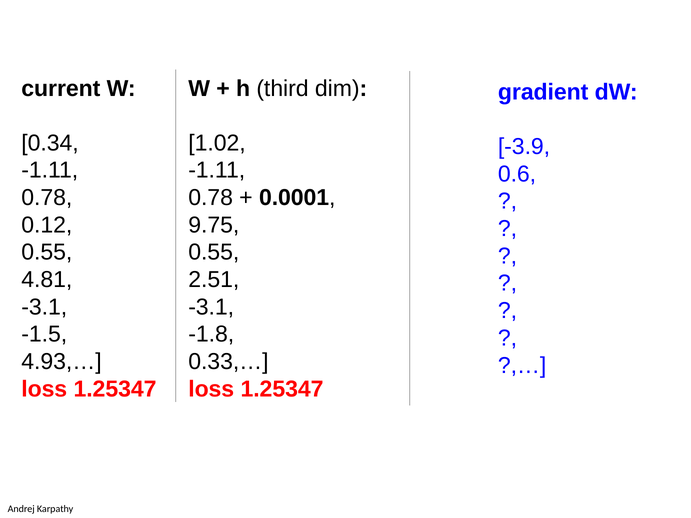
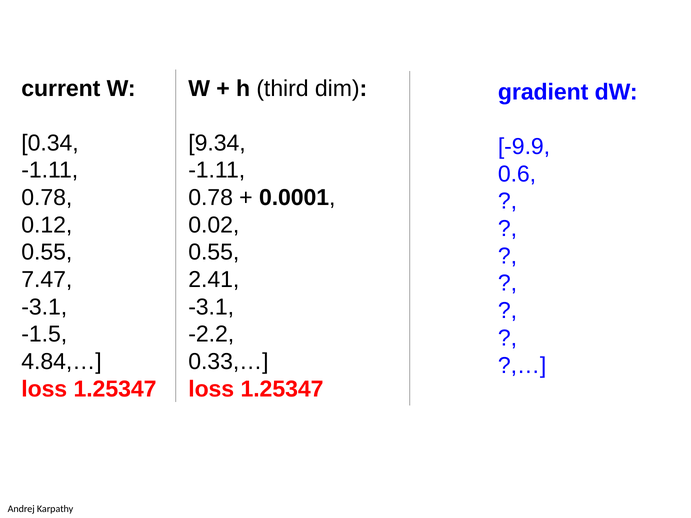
1.02: 1.02 -> 9.34 (217, 143)
-3.9: -3.9 -> -9.9 (524, 147)
9.75: 9.75 -> 0.02 (214, 225)
4.81: 4.81 -> 7.47 (47, 280)
2.51: 2.51 -> 2.41 (214, 280)
-1.8: -1.8 -> -2.2 (211, 335)
4.93,…: 4.93,… -> 4.84,… (61, 362)
